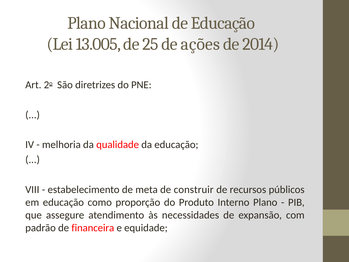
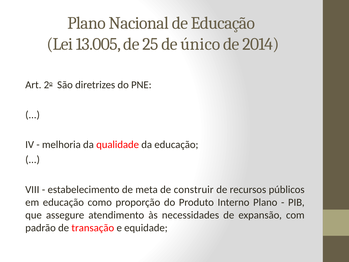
ações: ações -> único (200, 44)
financeira: financeira -> transação (93, 228)
